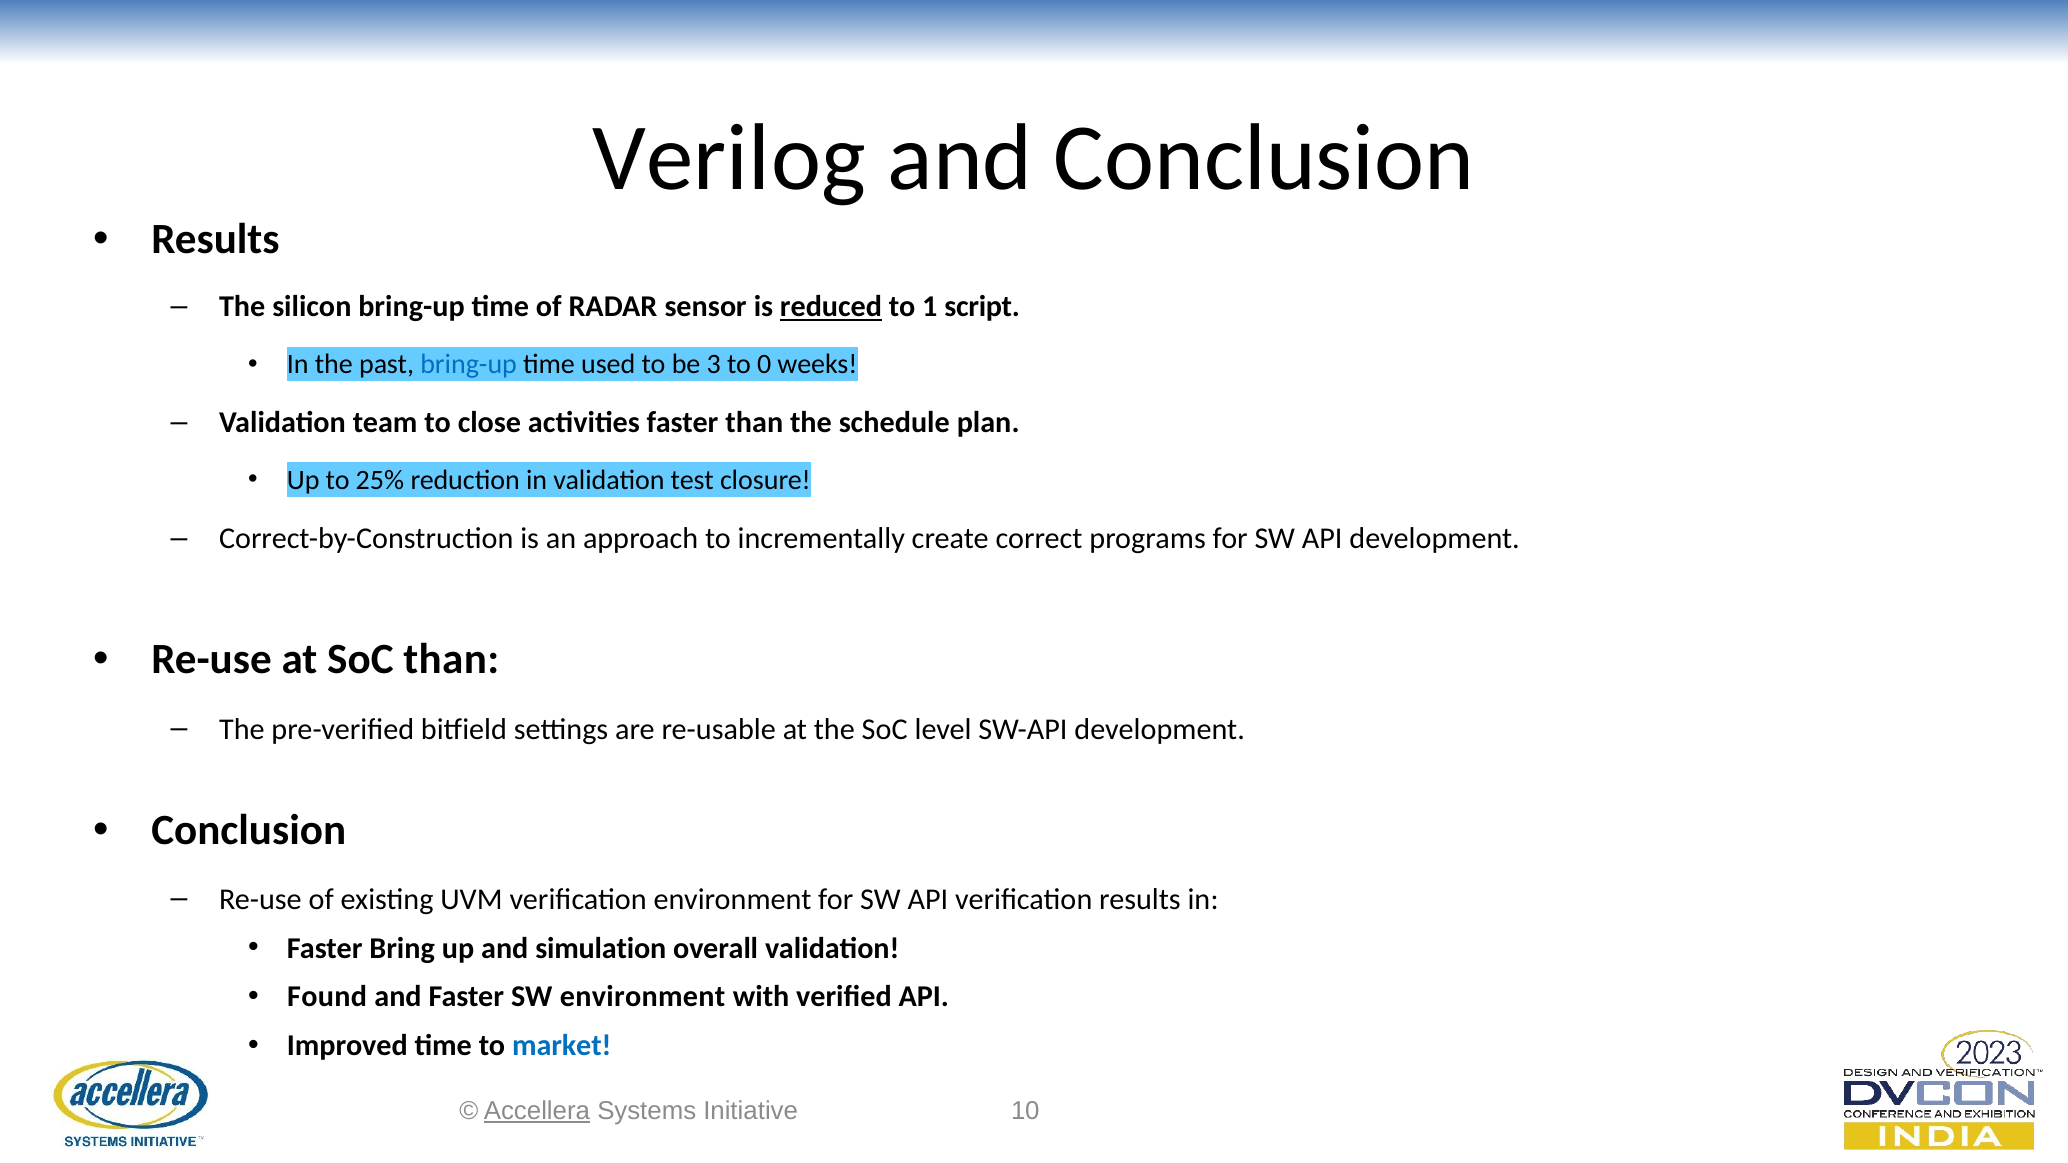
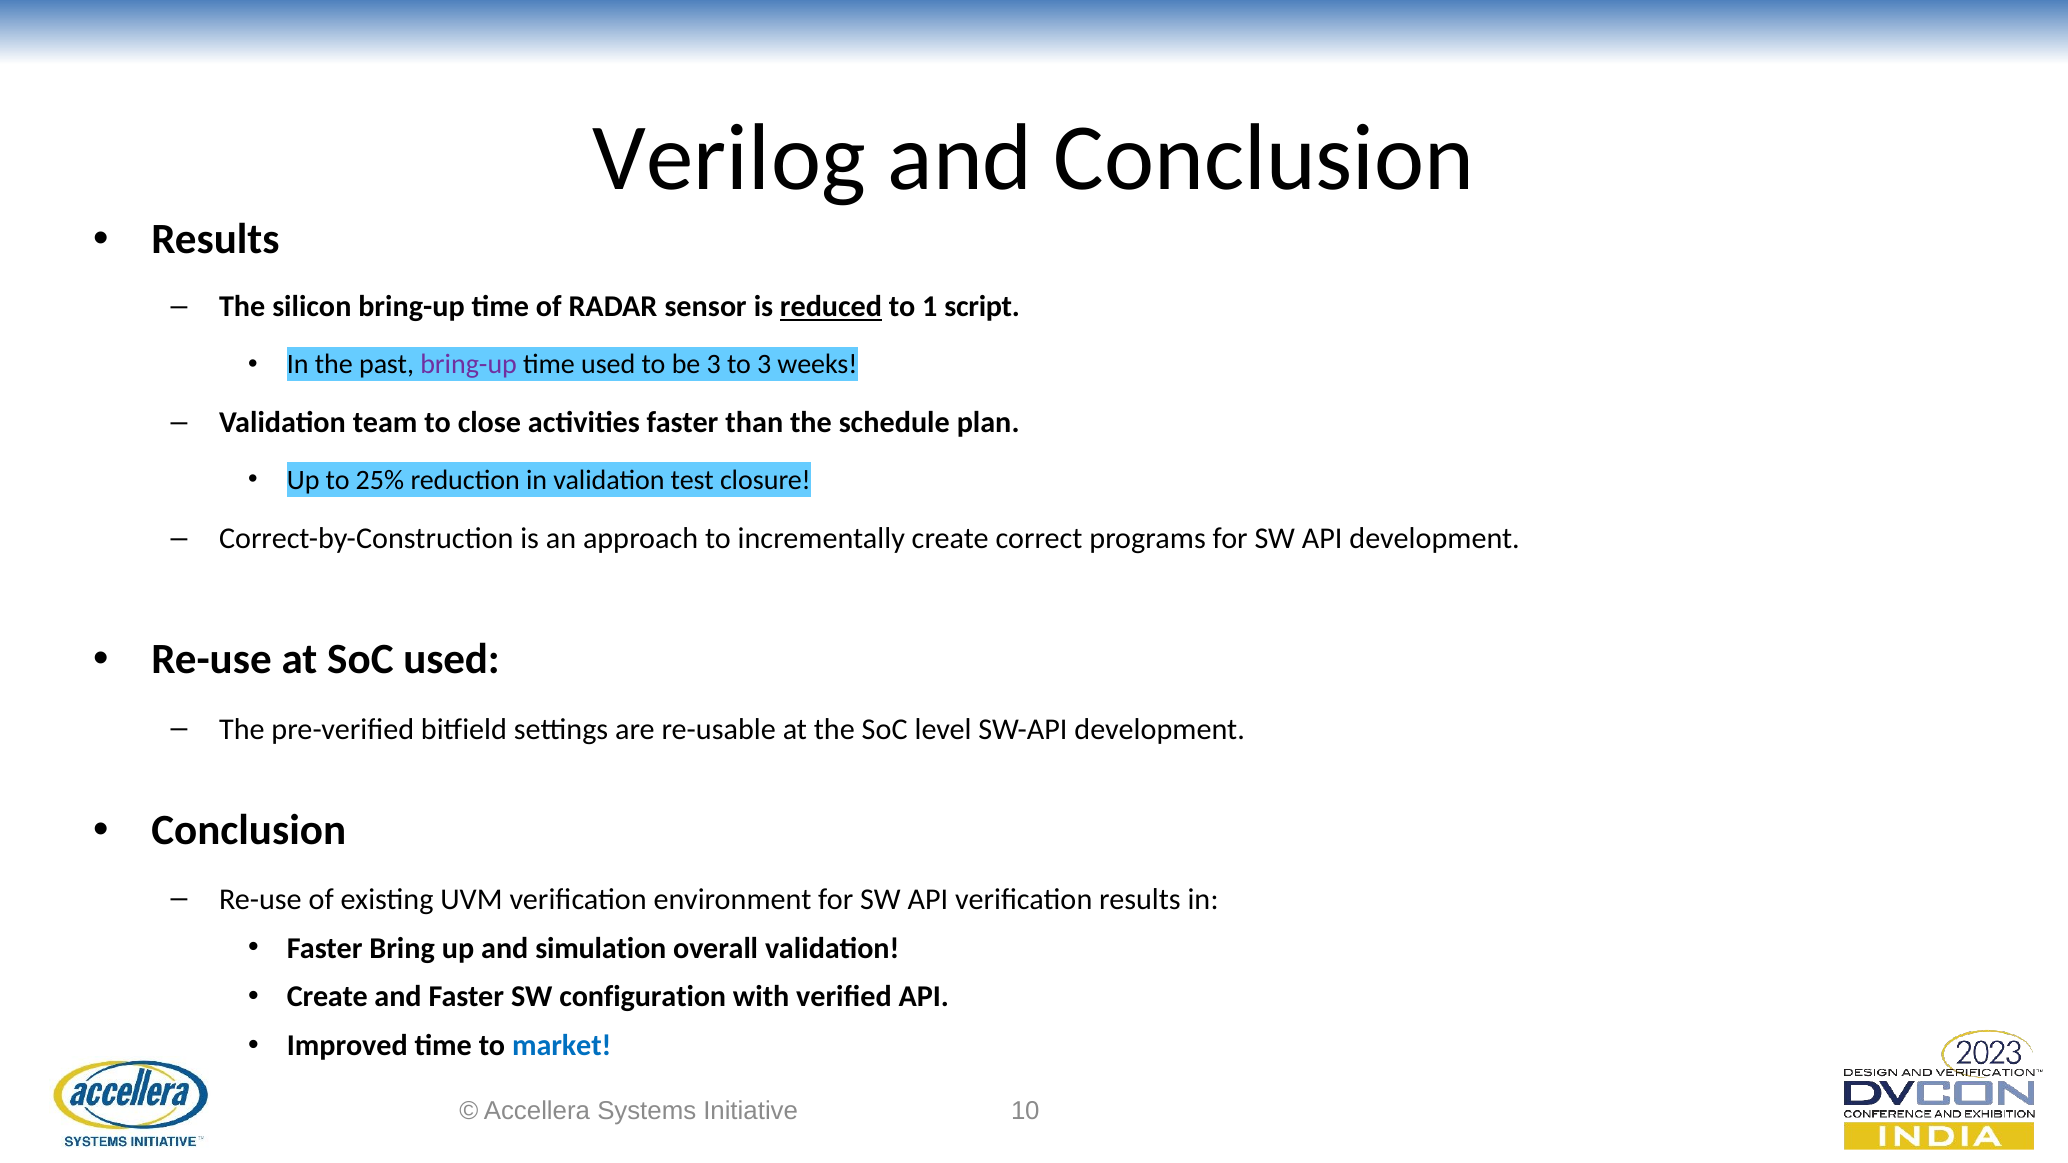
bring-up colour: blue -> purple (469, 364)
to 0: 0 -> 3 (764, 364)
SoC than: than -> used (452, 660)
Found: Found -> Create (327, 997)
SW environment: environment -> configuration (643, 997)
Accellera underline: present -> none (537, 1111)
